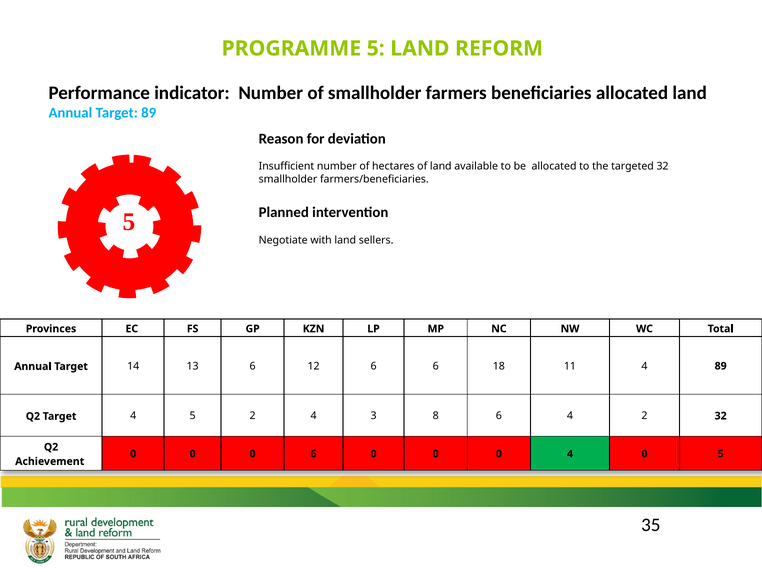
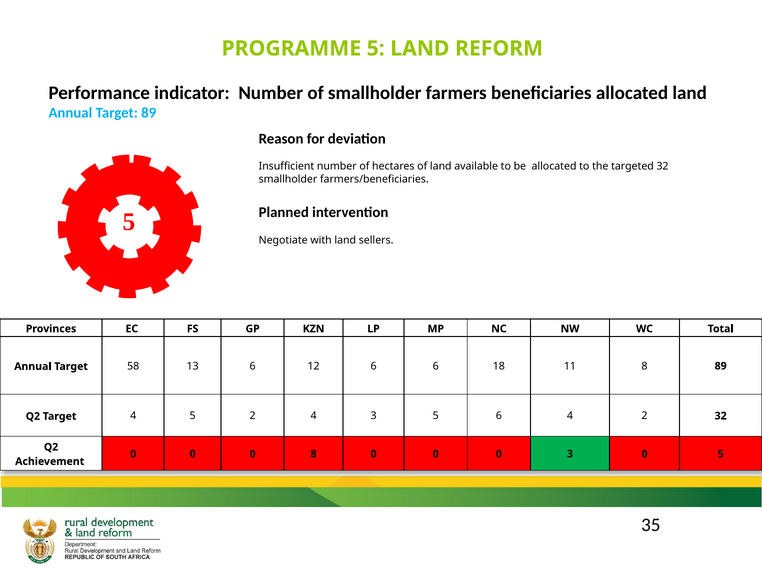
14: 14 -> 58 (133, 366)
11 4: 4 -> 8 (644, 366)
3 8: 8 -> 5 (436, 416)
0 6: 6 -> 8 (314, 453)
0 4: 4 -> 3 (570, 453)
